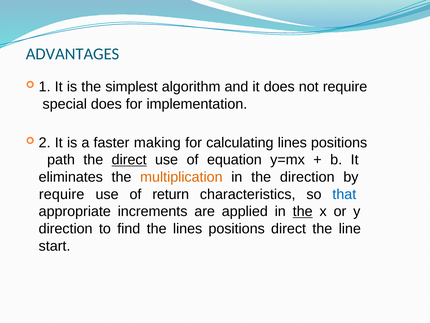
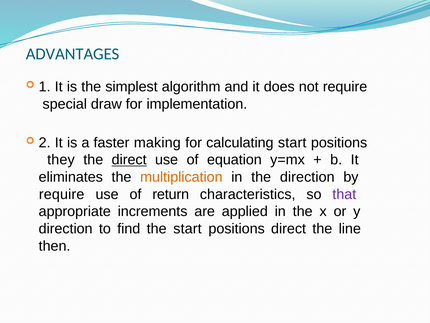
special does: does -> draw (106, 104)
calculating lines: lines -> start (292, 142)
path: path -> they (61, 160)
that colour: blue -> purple (344, 194)
the underline: present -> none (303, 211)
the lines: lines -> start (187, 228)
start: start -> then (55, 246)
